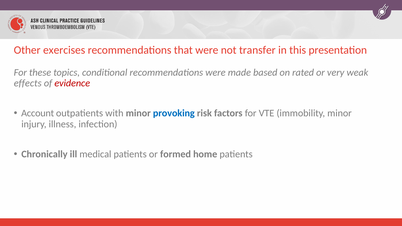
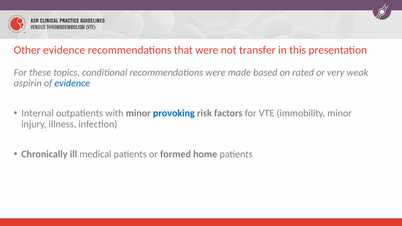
Other exercises: exercises -> evidence (64, 50)
effects: effects -> aspirin (28, 83)
evidence colour: red -> blue (72, 83)
Account: Account -> Internal (38, 113)
